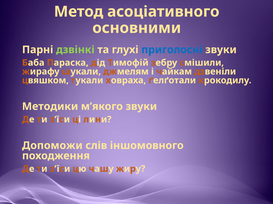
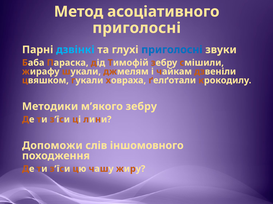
основними: основними -> приголосні (137, 28)
дзвінкі colour: light green -> light blue (75, 50)
м’якого звуки: звуки -> зебру (141, 107)
